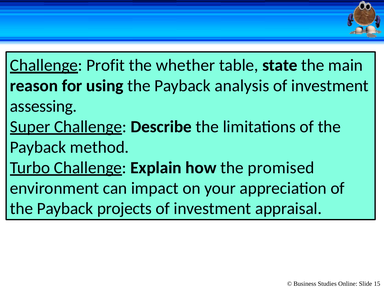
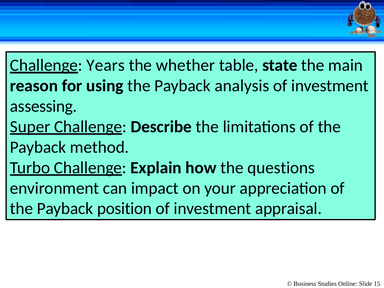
Profit: Profit -> Years (106, 65)
promised: promised -> questions (281, 168)
projects: projects -> position (124, 209)
